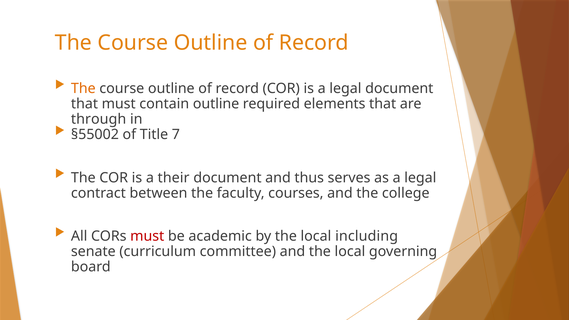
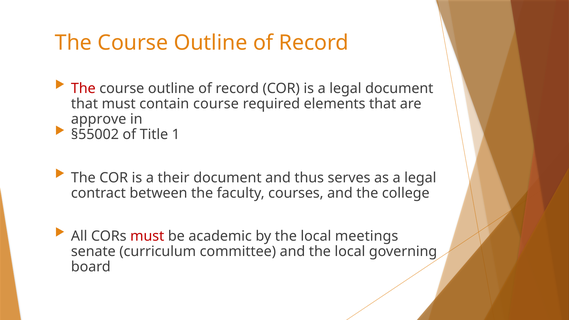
The colour: orange -> red (83, 89)
contain outline: outline -> course (216, 104)
through: through -> approve (99, 119)
7: 7 -> 1 (176, 135)
including: including -> meetings (367, 236)
